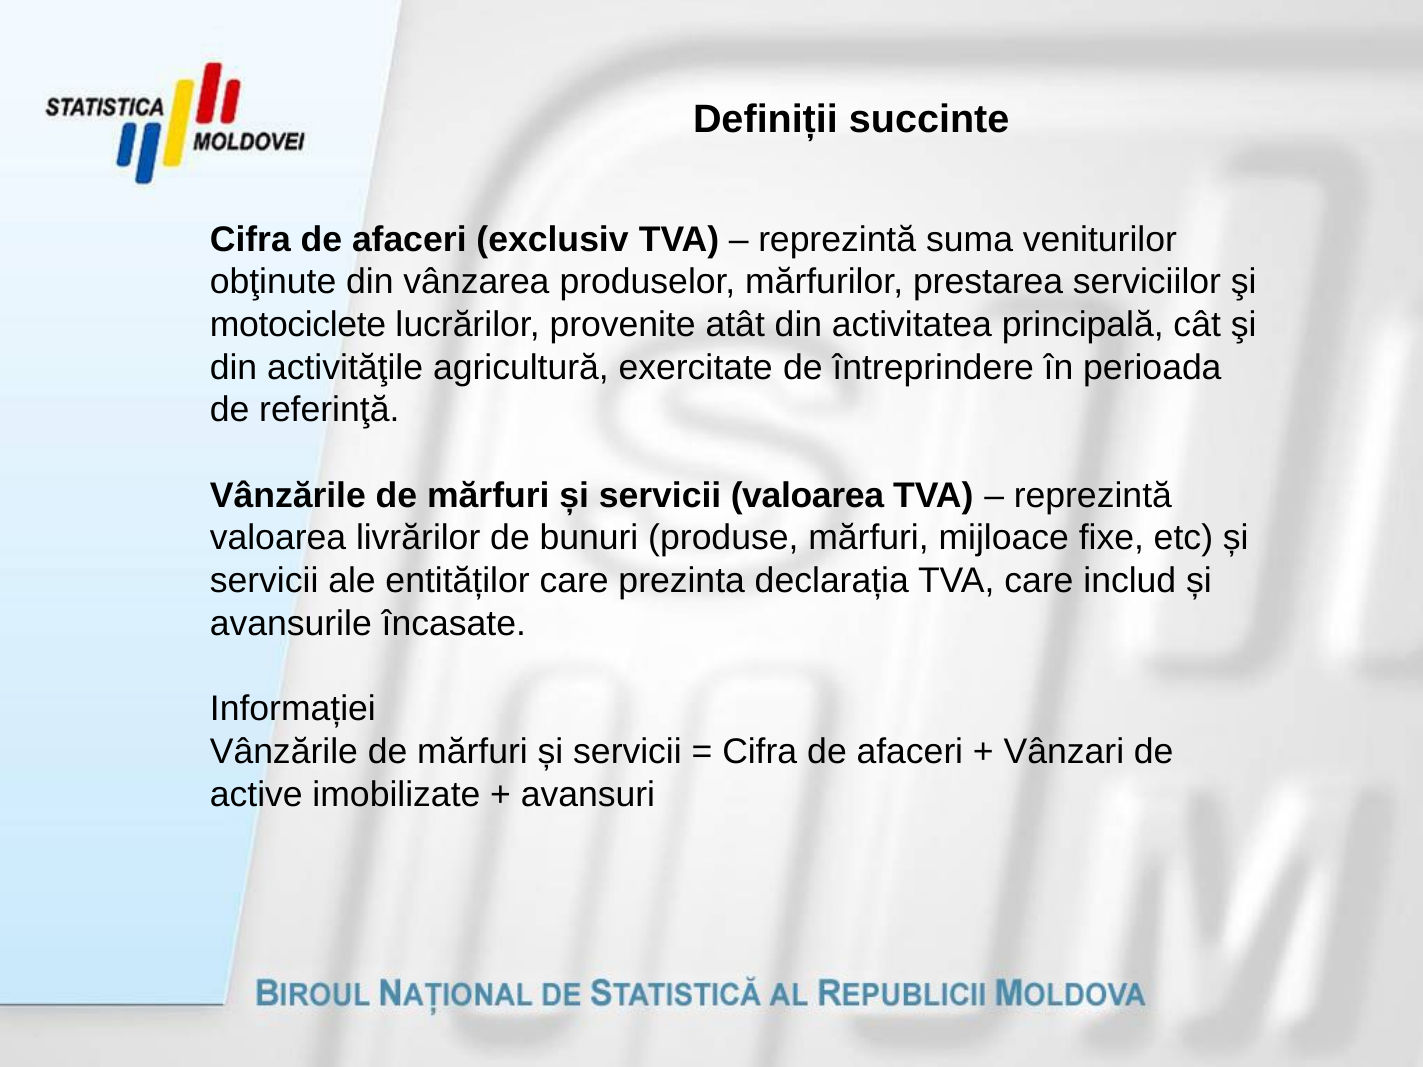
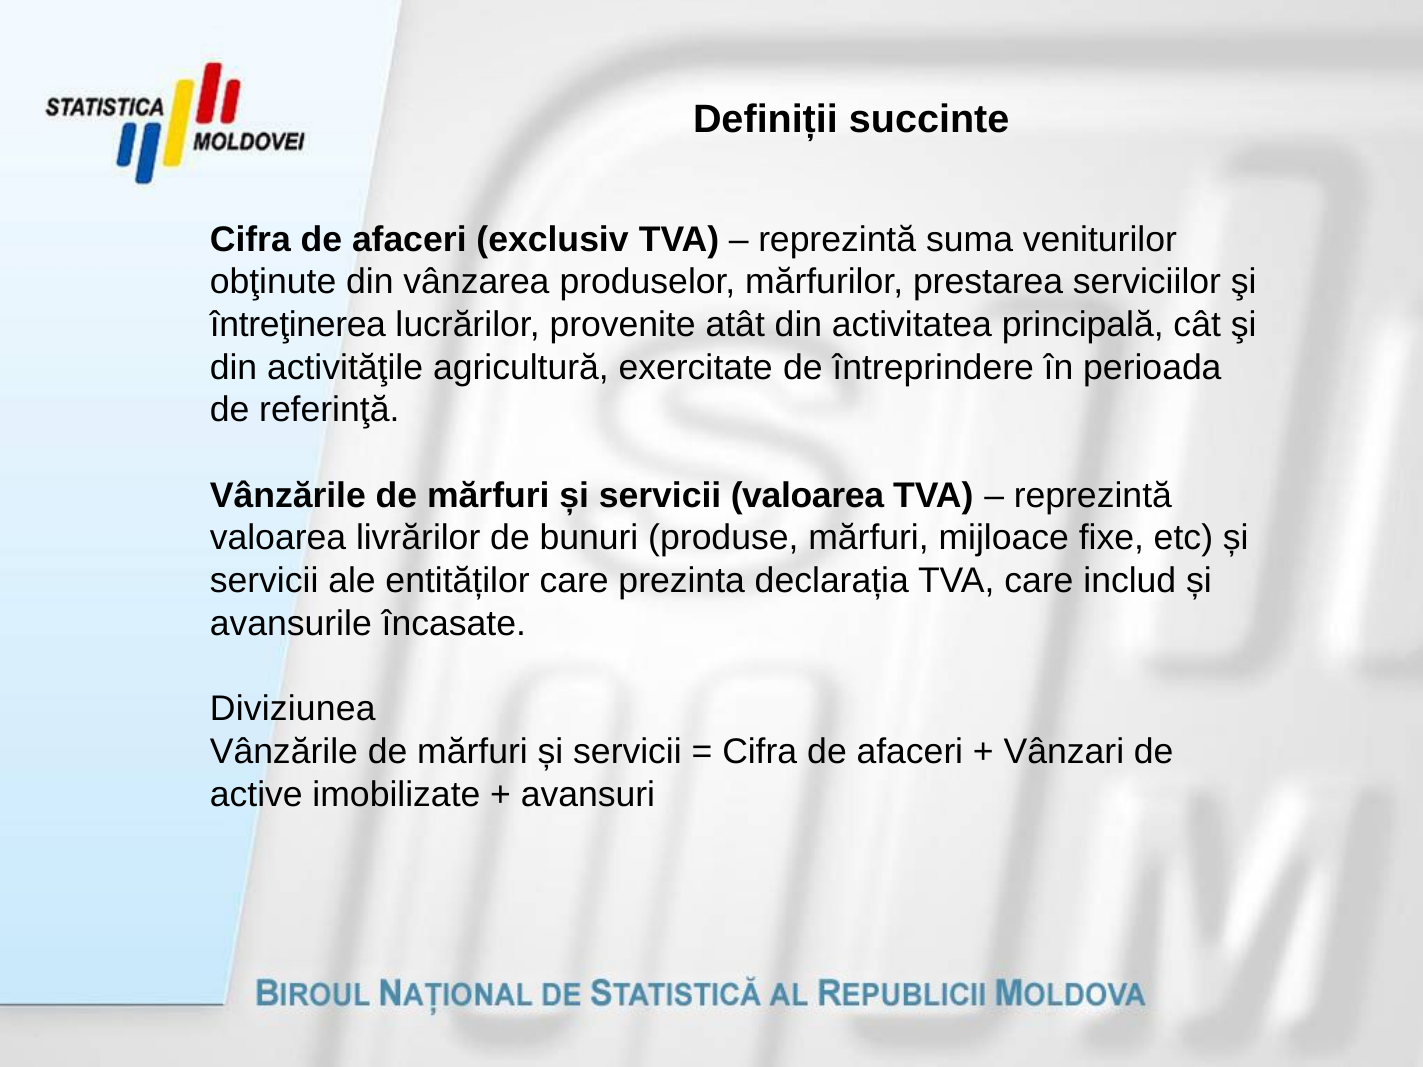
motociclete: motociclete -> întreţinerea (298, 325)
Informației: Informației -> Diviziunea (293, 709)
